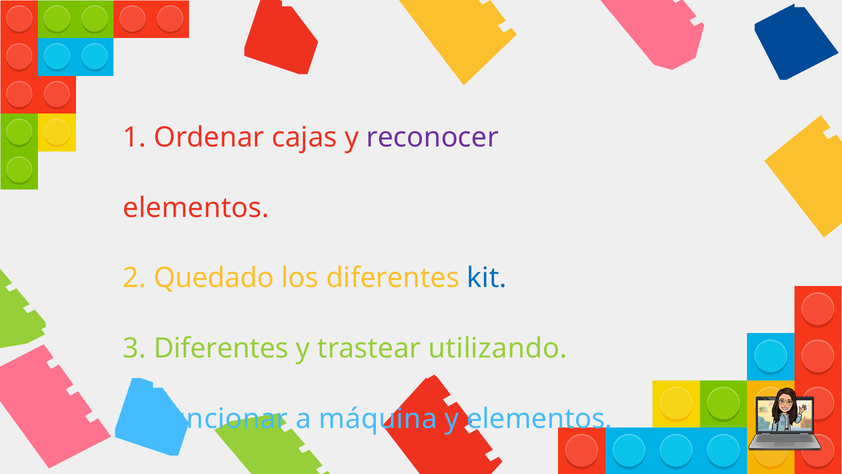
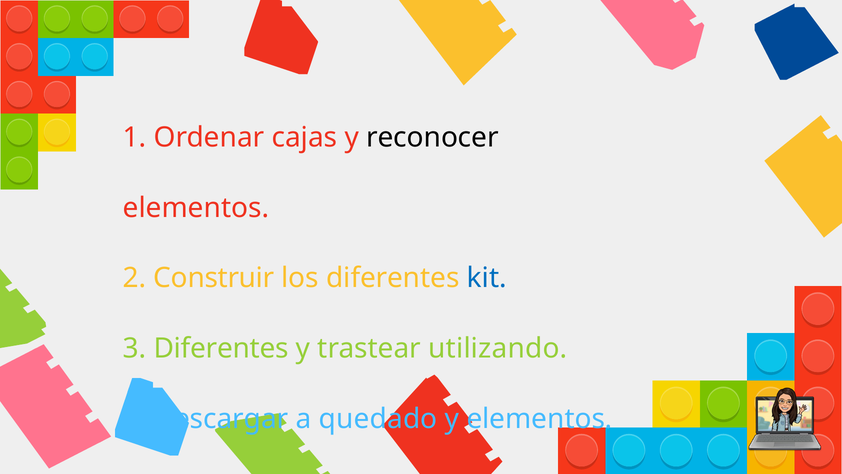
reconocer colour: purple -> black (432, 137)
Quedado: Quedado -> Construir (214, 278)
Funcionar: Funcionar -> Descargar (221, 419)
máquina: máquina -> quedado (378, 419)
